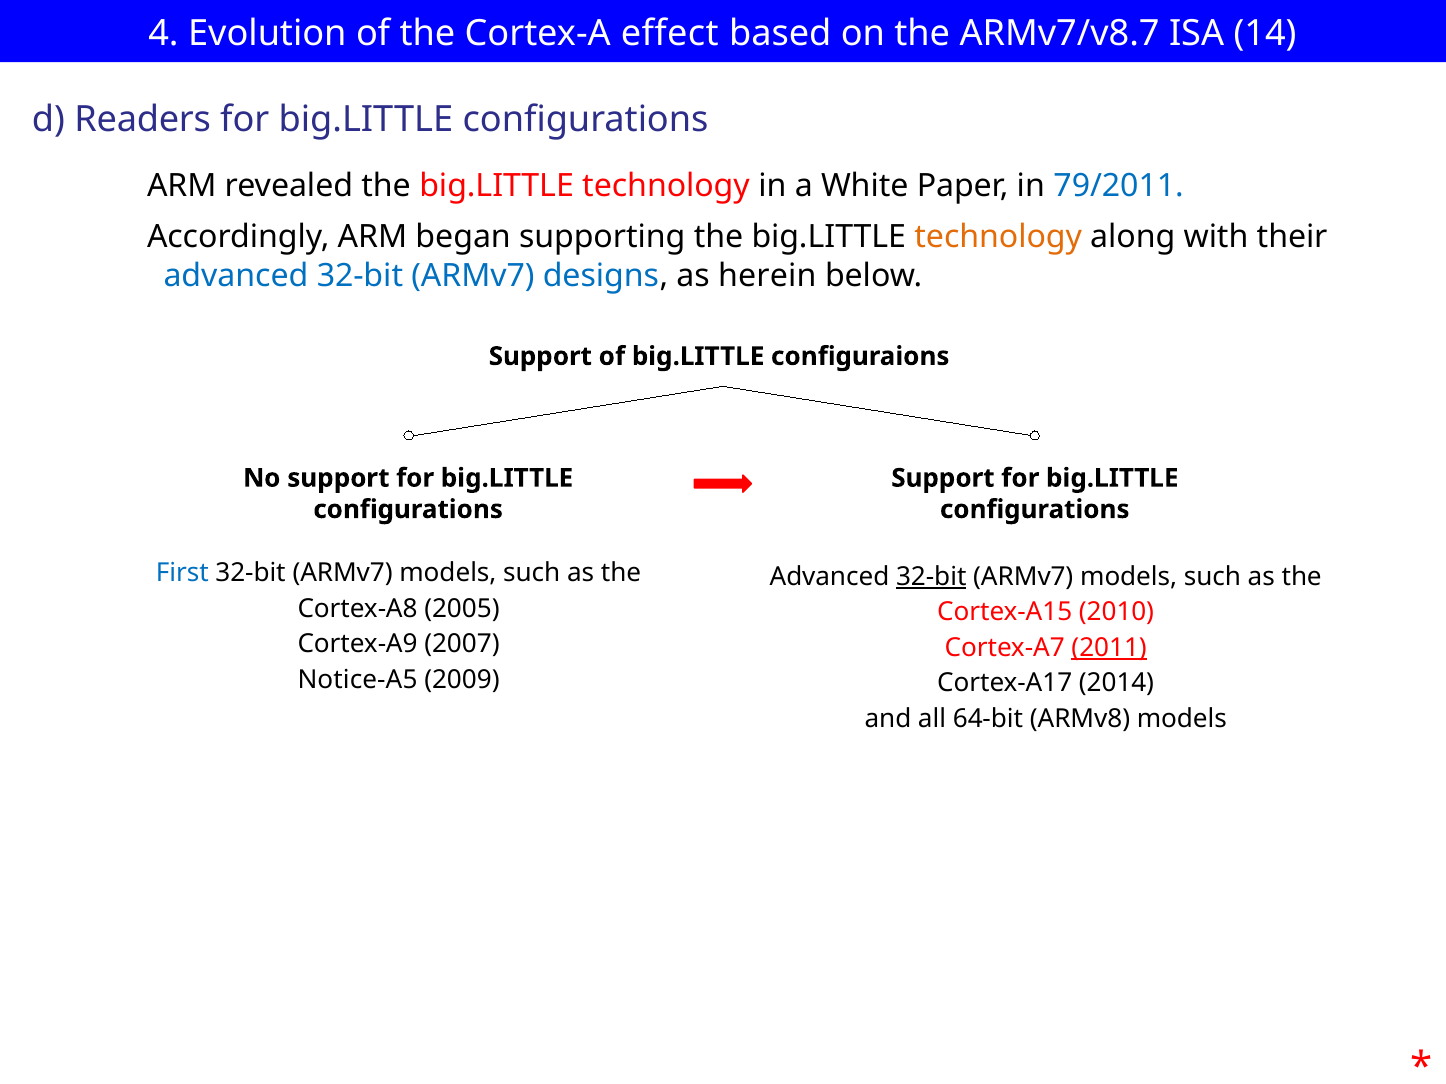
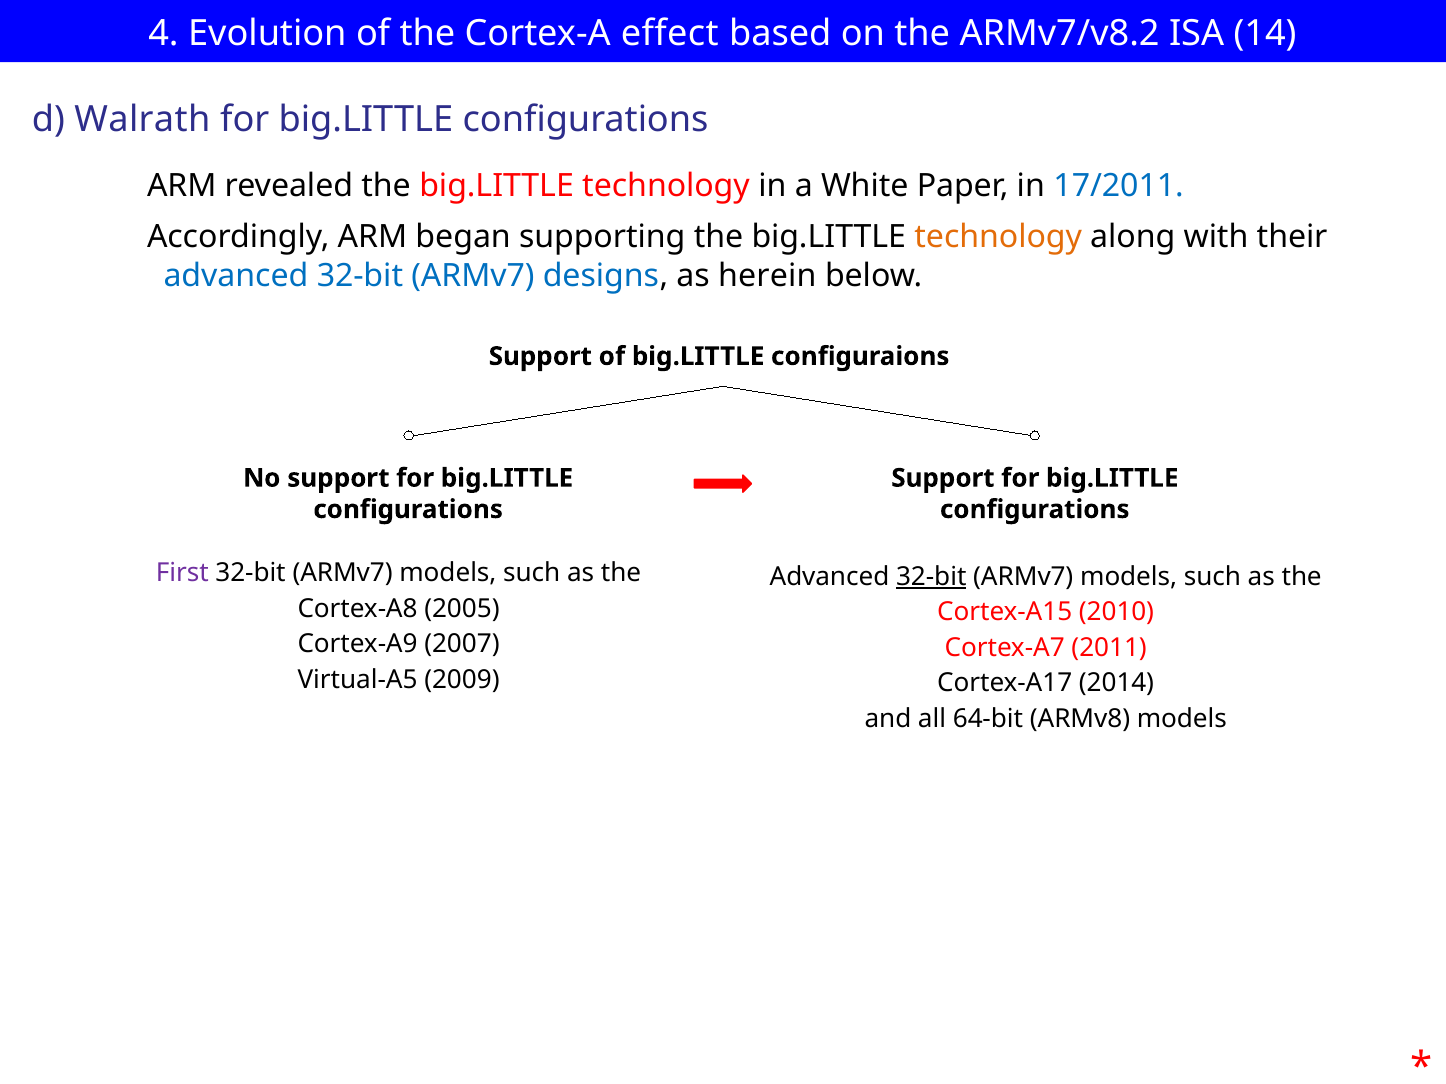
ARMv7/v8.7: ARMv7/v8.7 -> ARMv7/v8.2 (1060, 34)
Readers: Readers -> Walrath (142, 120)
79/2011: 79/2011 -> 17/2011 (1119, 186)
First colour: blue -> purple (182, 574)
2011 underline: present -> none (1109, 648)
Notice-A5: Notice-A5 -> Virtual-A5 (358, 680)
